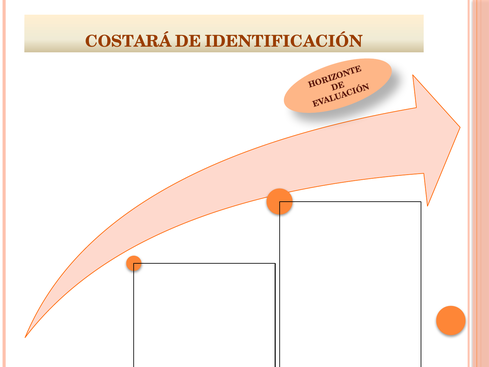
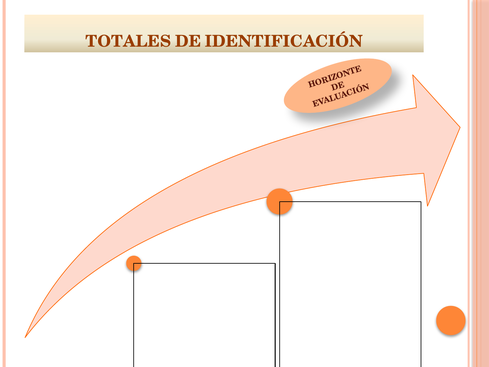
COSTARÁ: COSTARÁ -> TOTALES (128, 41)
